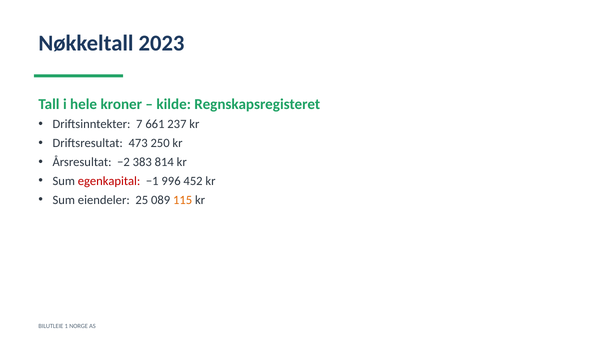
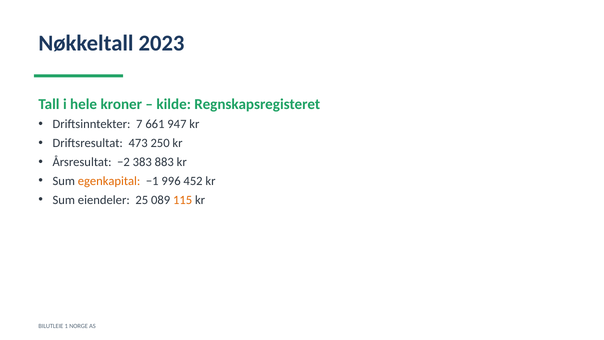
237: 237 -> 947 (177, 124)
814: 814 -> 883 (164, 162)
egenkapital colour: red -> orange (109, 181)
